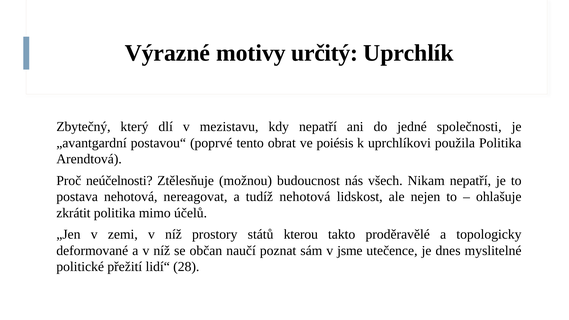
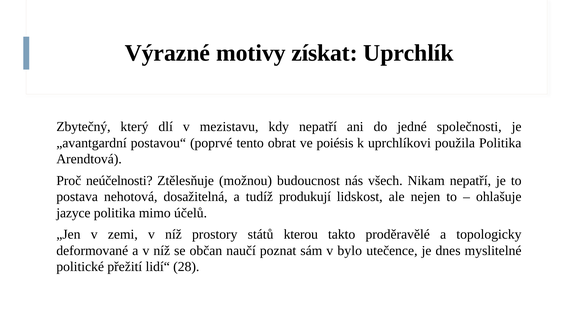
určitý: určitý -> získat (325, 53)
nereagovat: nereagovat -> dosažitelná (196, 197)
tudíž nehotová: nehotová -> produkují (305, 197)
zkrátit: zkrátit -> jazyce (73, 213)
jsme: jsme -> bylo (350, 251)
